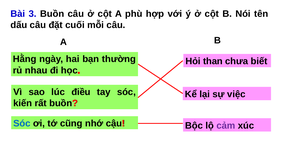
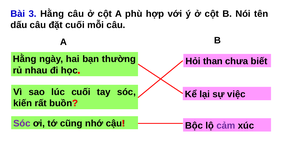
3 Buồn: Buồn -> Hằng (52, 14)
lúc điều: điều -> cuối (81, 92)
Sóc colour: blue -> purple (22, 124)
